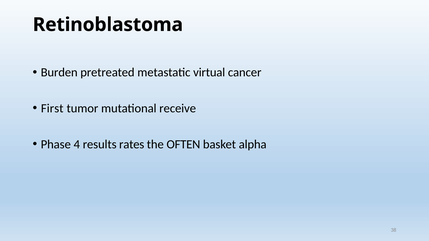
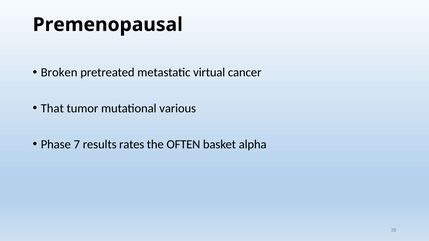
Retinoblastoma: Retinoblastoma -> Premenopausal (108, 25)
Burden: Burden -> Broken (59, 73)
First: First -> That (52, 109)
receive: receive -> various (178, 109)
4: 4 -> 7 (77, 144)
